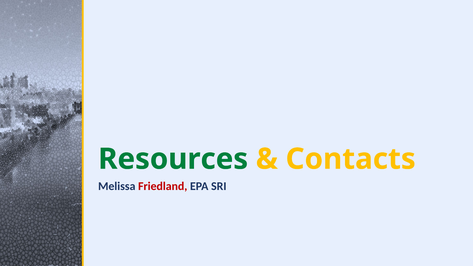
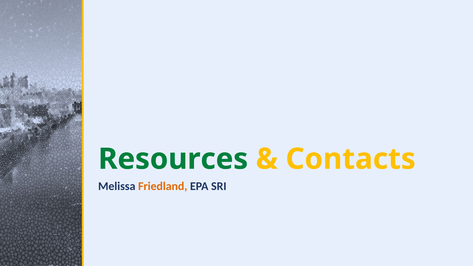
Friedland colour: red -> orange (163, 186)
